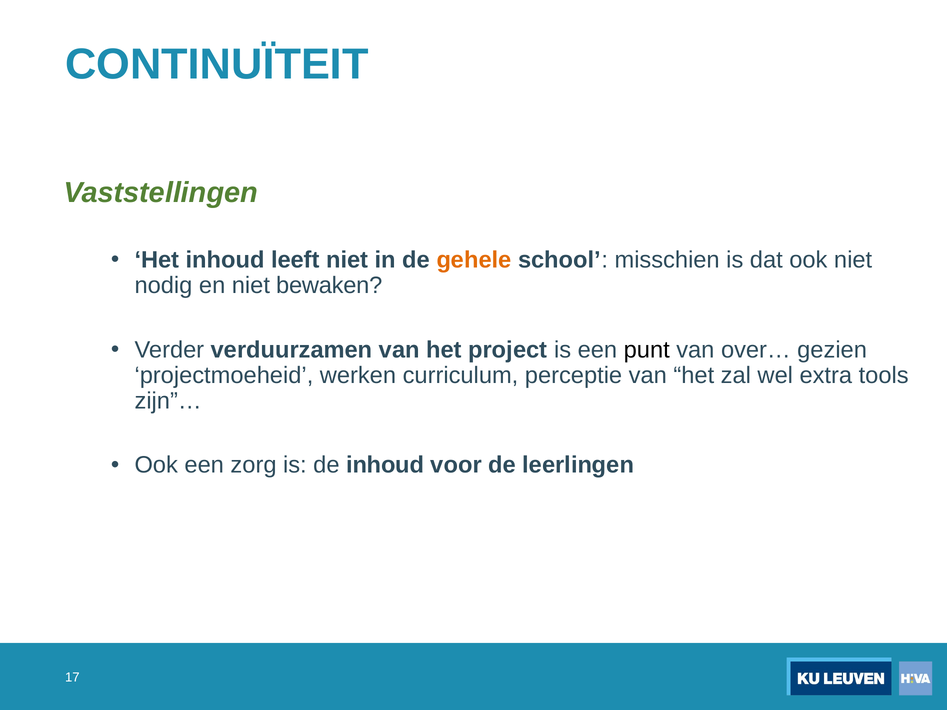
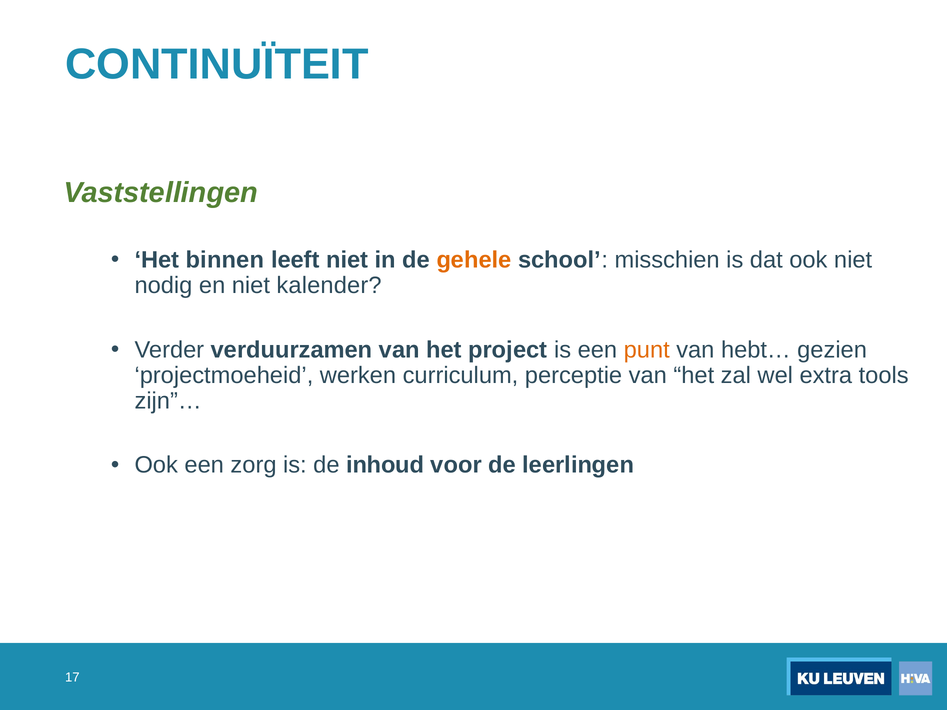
Het inhoud: inhoud -> binnen (225, 260)
bewaken: bewaken -> kalender (329, 286)
punt colour: black -> orange (647, 350)
over…: over… -> hebt… (756, 350)
